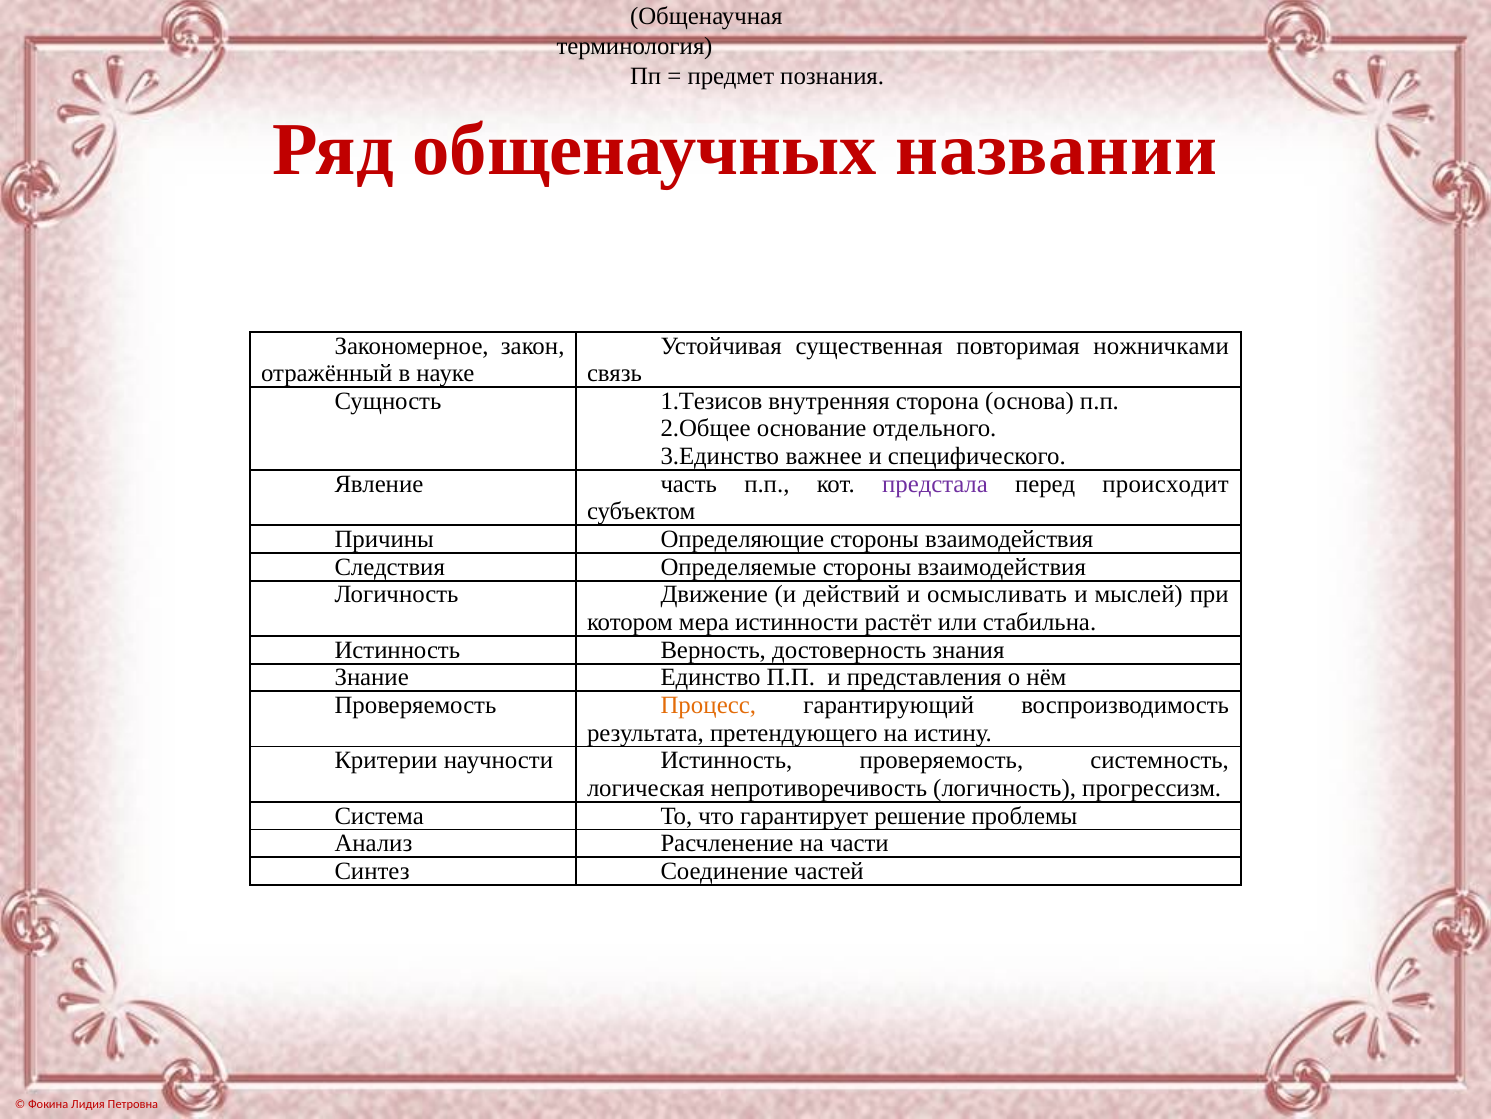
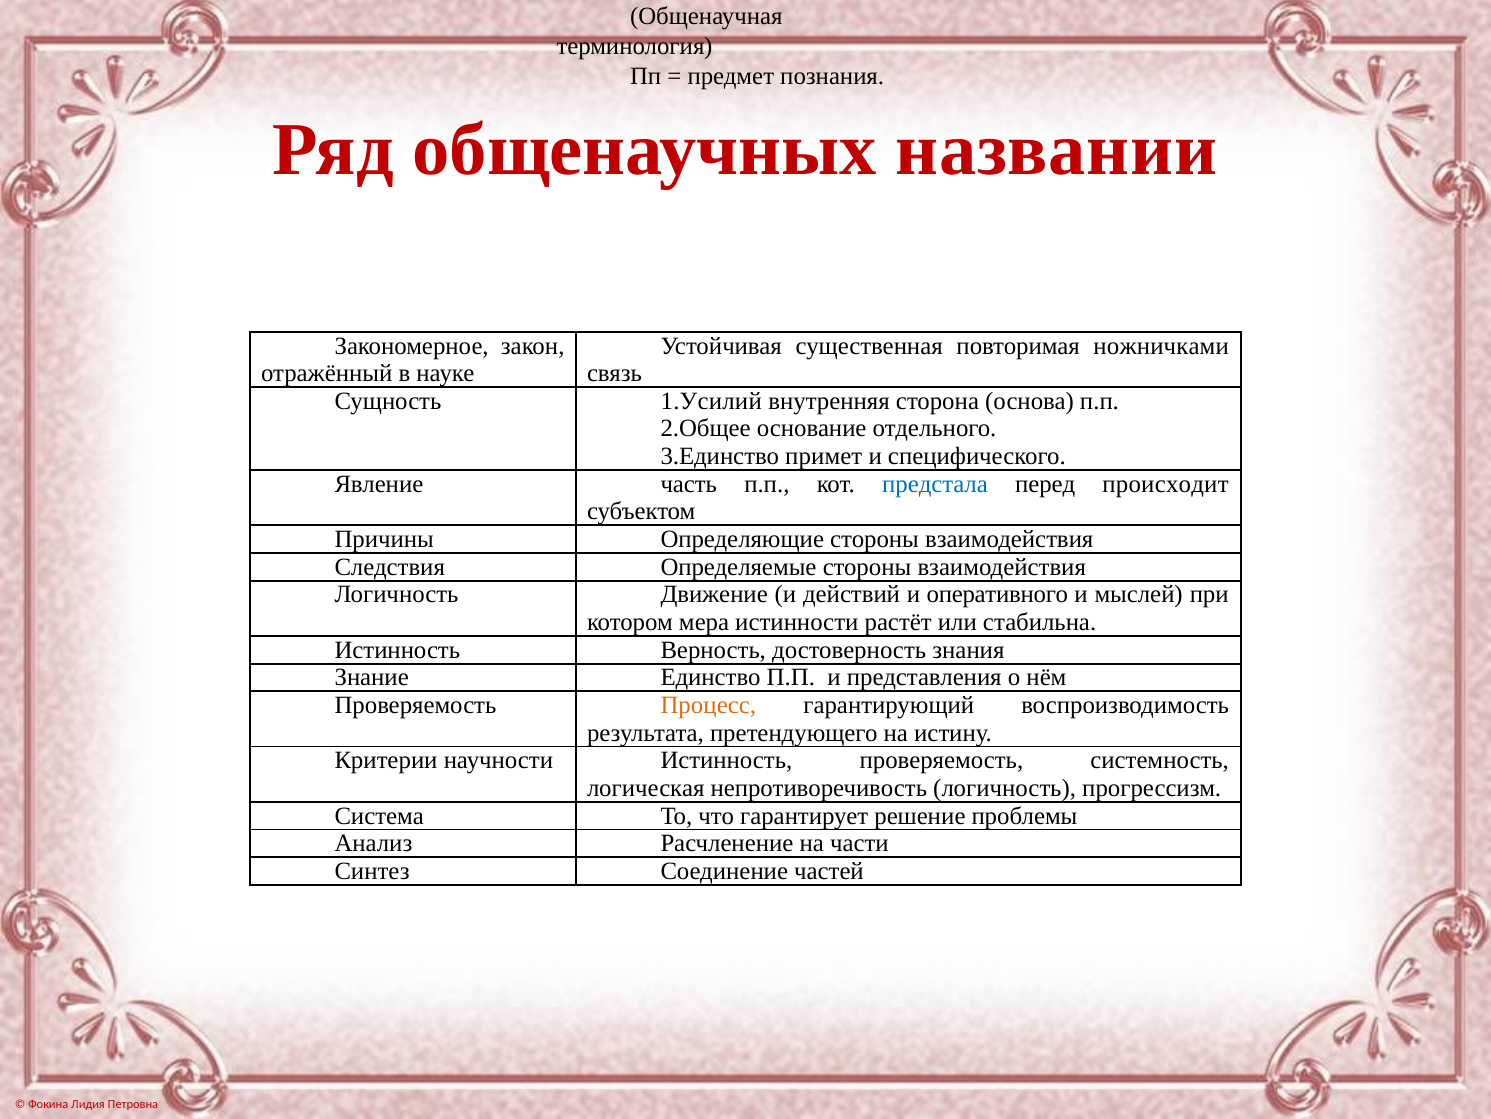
1.Тезисов: 1.Тезисов -> 1.Усилий (711, 401)
важнее: важнее -> примет (824, 456)
предстала colour: purple -> blue (935, 484)
осмысливать: осмысливать -> оперативного (997, 594)
